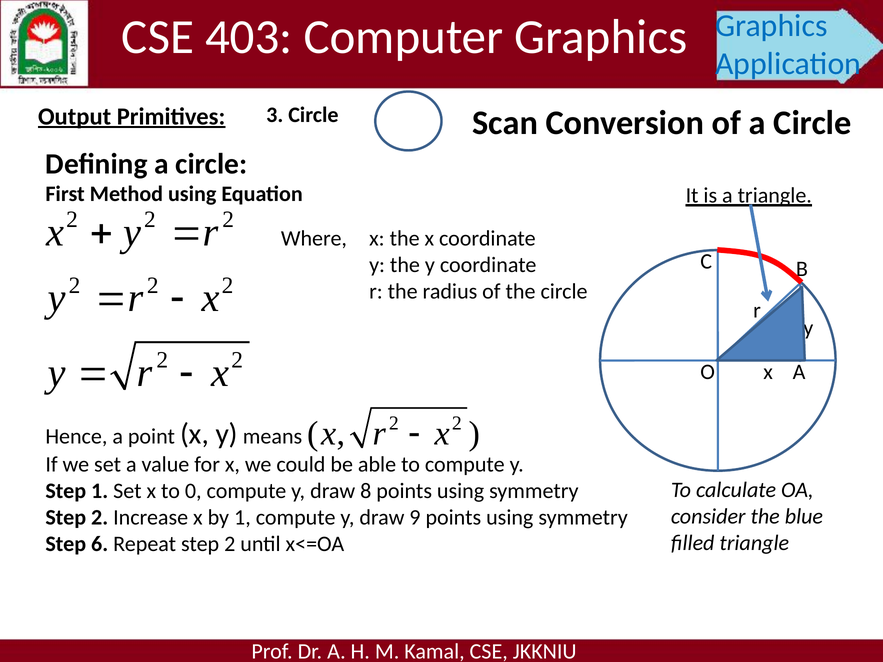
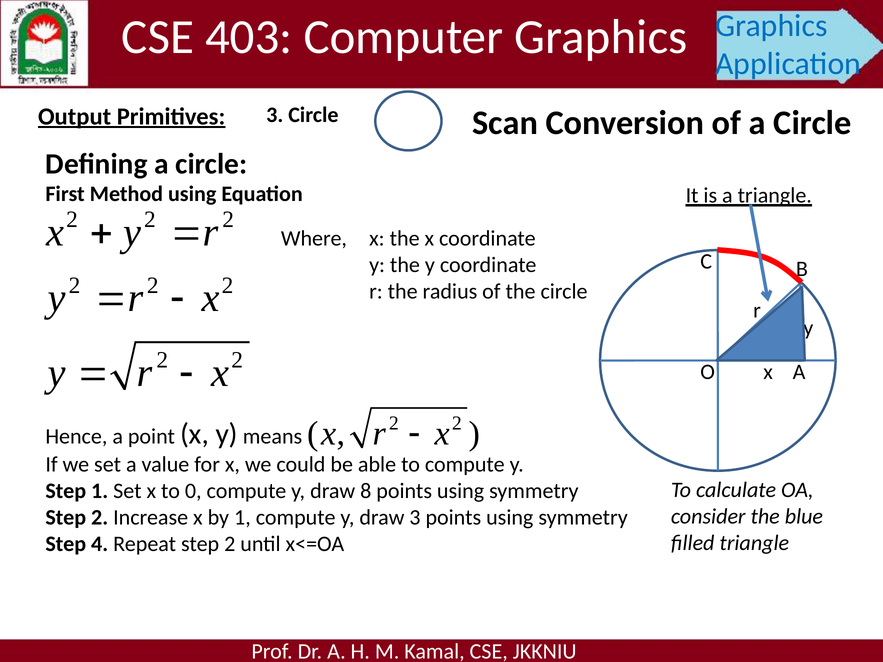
draw 9: 9 -> 3 (415, 518)
6: 6 -> 4 (100, 544)
